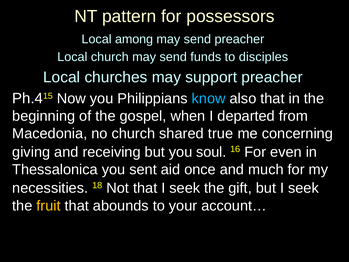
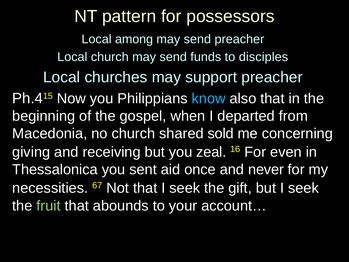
true: true -> sold (221, 133)
soul: soul -> zeal (211, 152)
much: much -> never (266, 170)
18: 18 -> 67 (97, 185)
fruit colour: yellow -> light green (49, 206)
